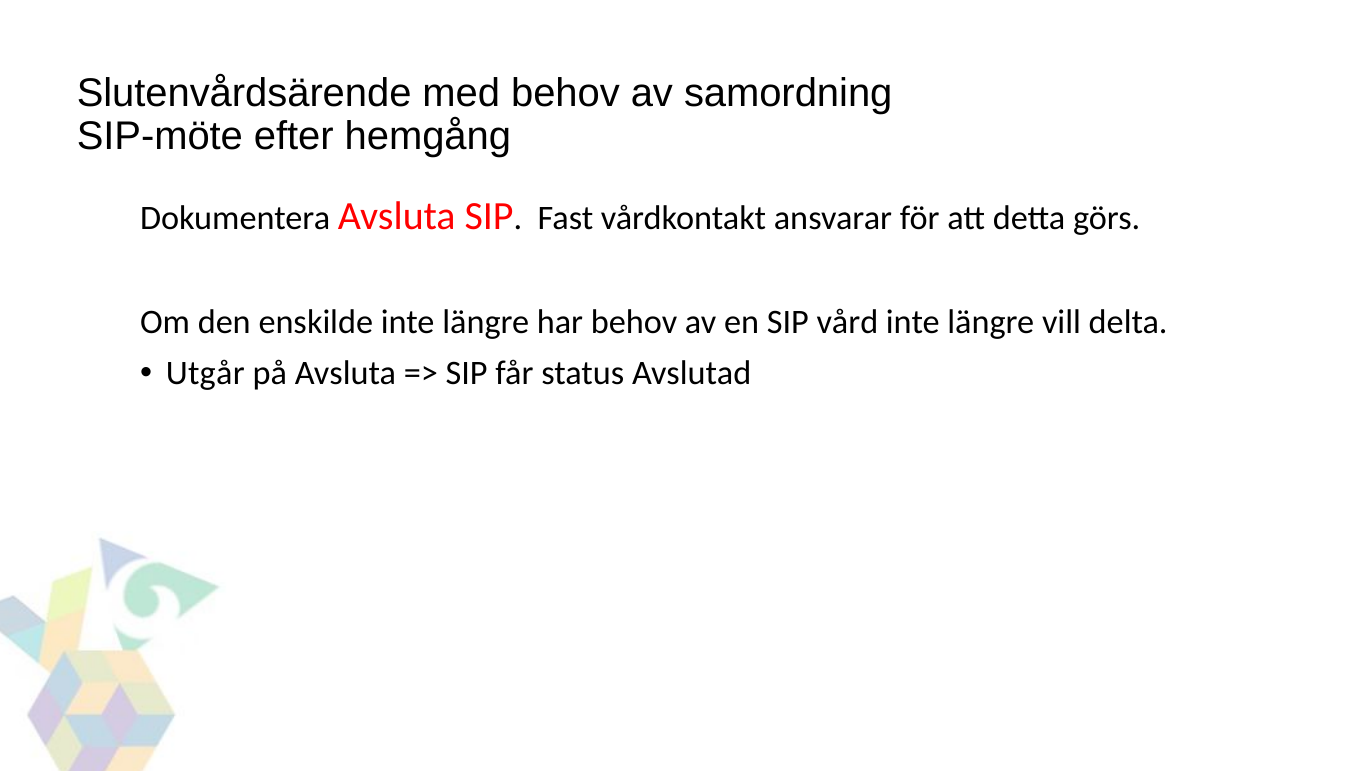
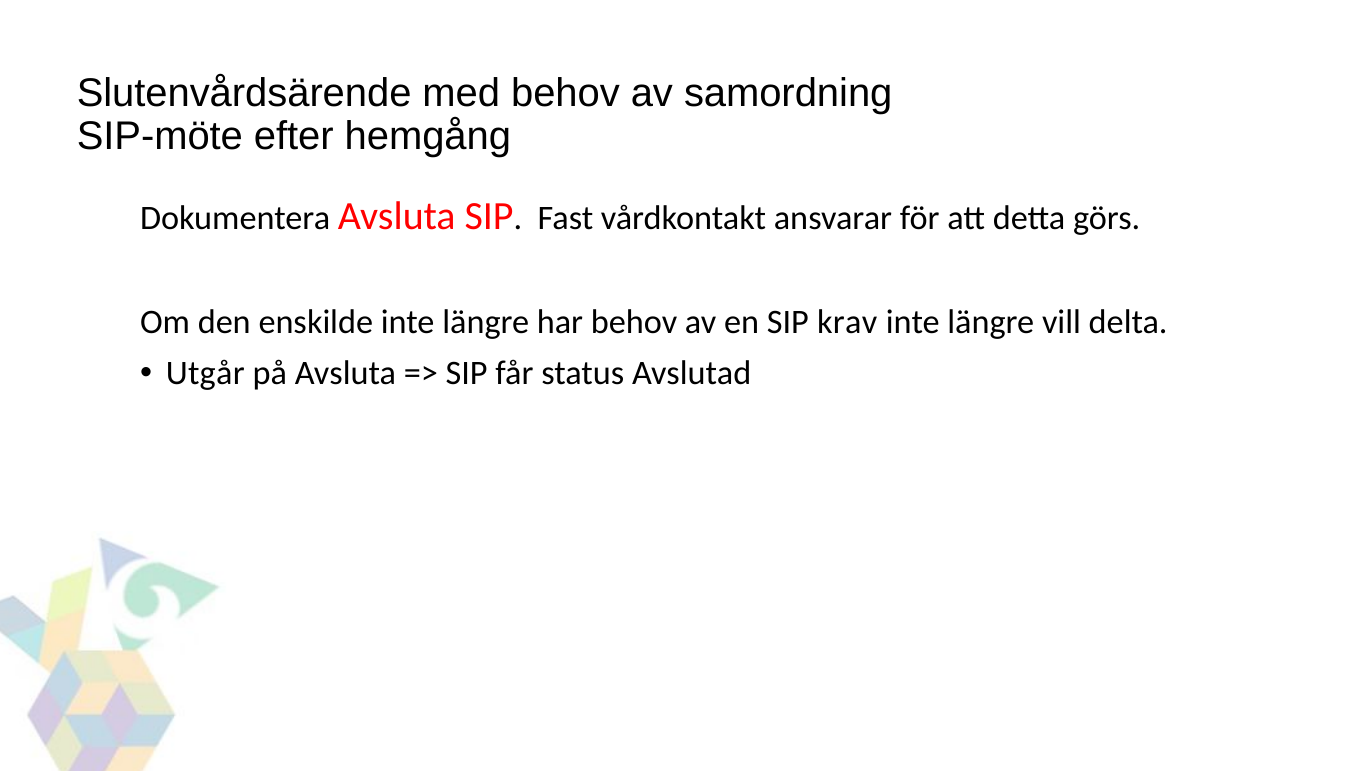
vård: vård -> krav (847, 322)
